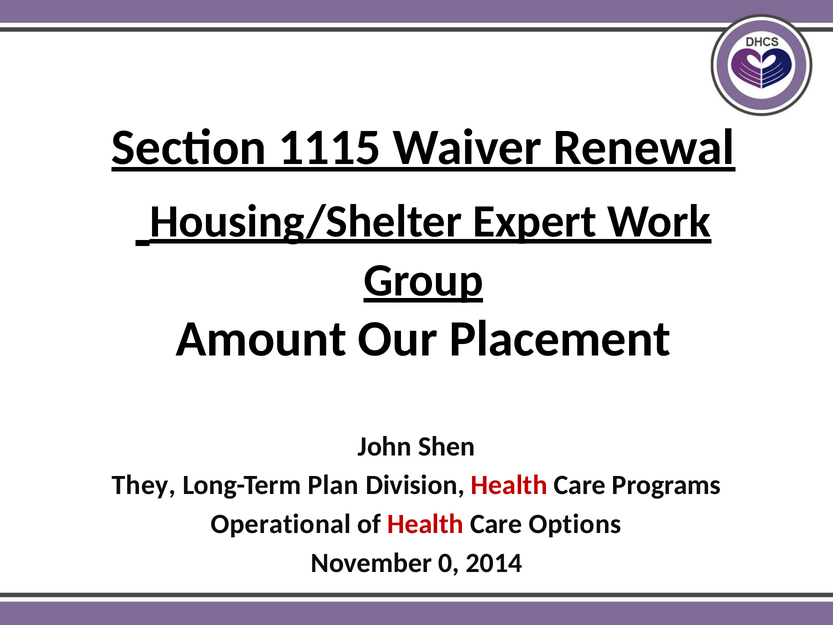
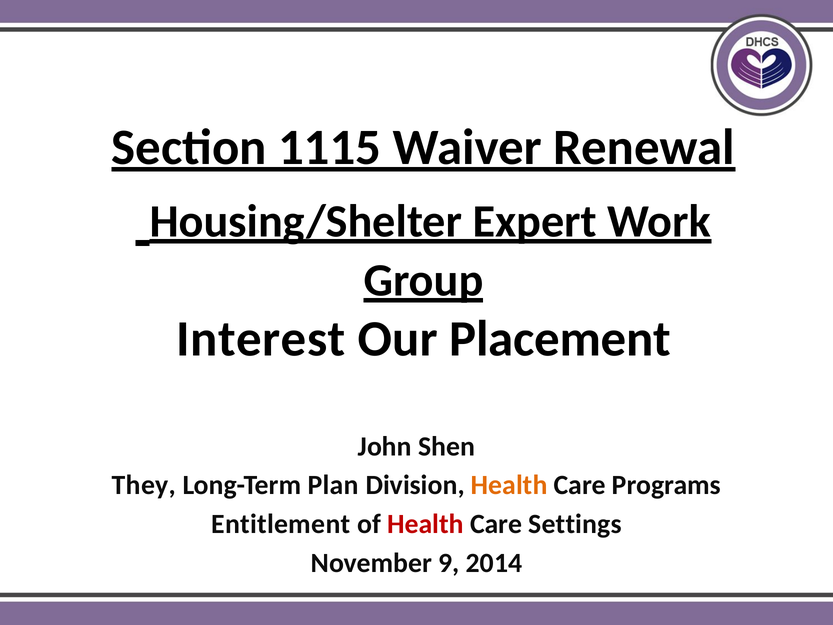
Amount: Amount -> Interest (261, 339)
Health colour: red -> orange (509, 485)
Operational: Operational -> Entitlement (281, 524)
Options: Options -> Settings (575, 524)
0: 0 -> 9 (449, 563)
